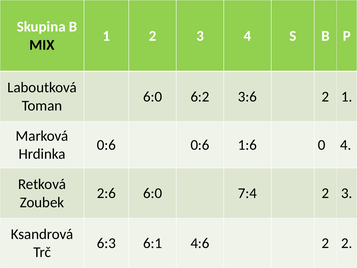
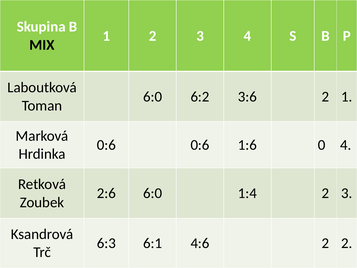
7:4: 7:4 -> 1:4 (247, 193)
